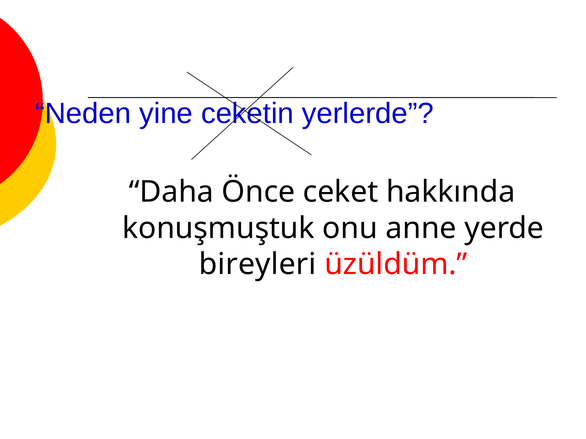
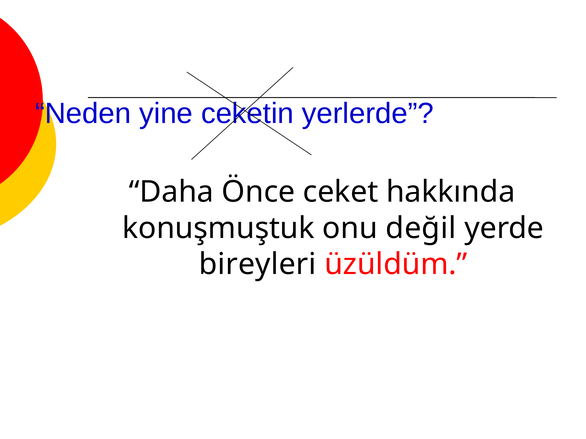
anne: anne -> değil (421, 228)
